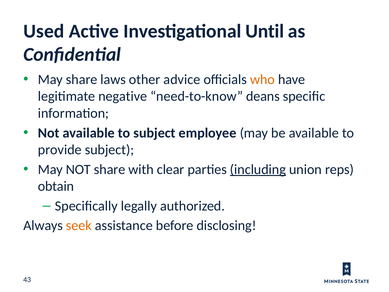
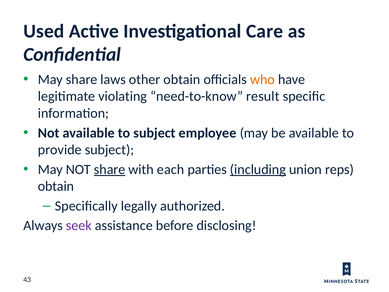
Until: Until -> Care (265, 31)
other advice: advice -> obtain (182, 79)
negative: negative -> violating (123, 96)
deans: deans -> result (263, 96)
share underline: none -> present (110, 169)
clear: clear -> each (171, 169)
seek colour: orange -> purple (79, 225)
